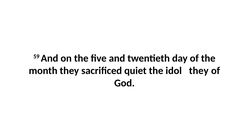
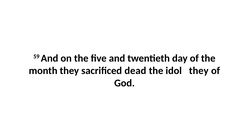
quiet: quiet -> dead (135, 71)
